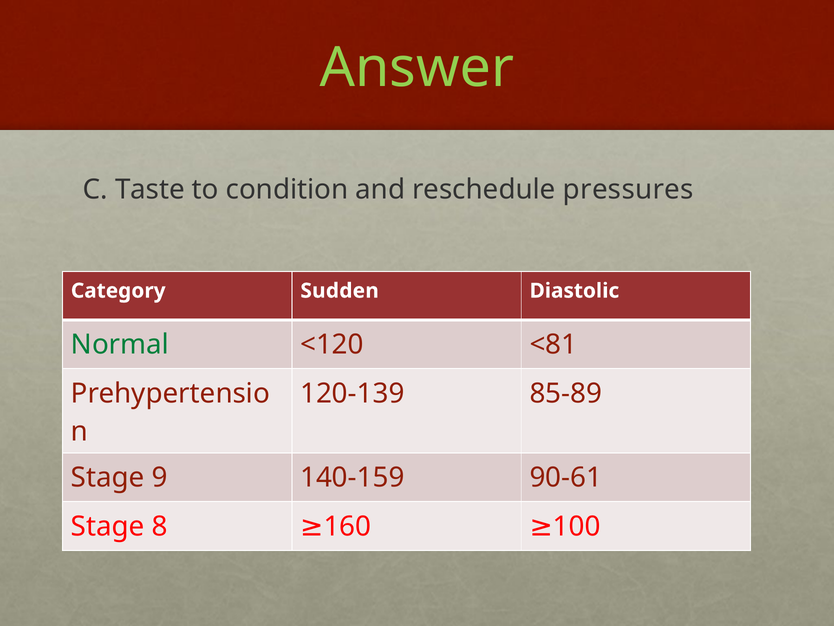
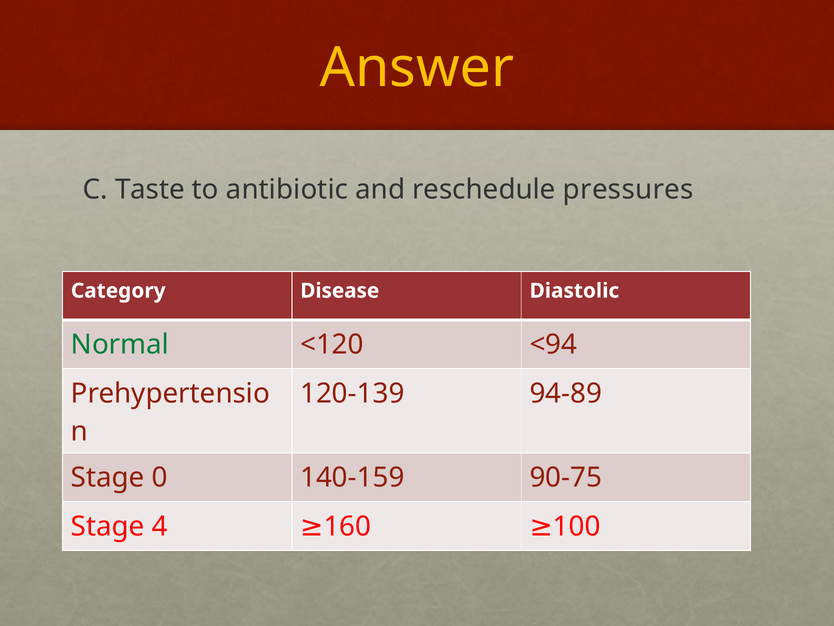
Answer colour: light green -> yellow (417, 68)
condition: condition -> antibiotic (287, 190)
Sudden: Sudden -> Disease (340, 291)
<81: <81 -> <94 (553, 344)
85-89: 85-89 -> 94-89 (566, 393)
9: 9 -> 0 (160, 477)
90-61: 90-61 -> 90-75 (566, 477)
8: 8 -> 4 (160, 526)
